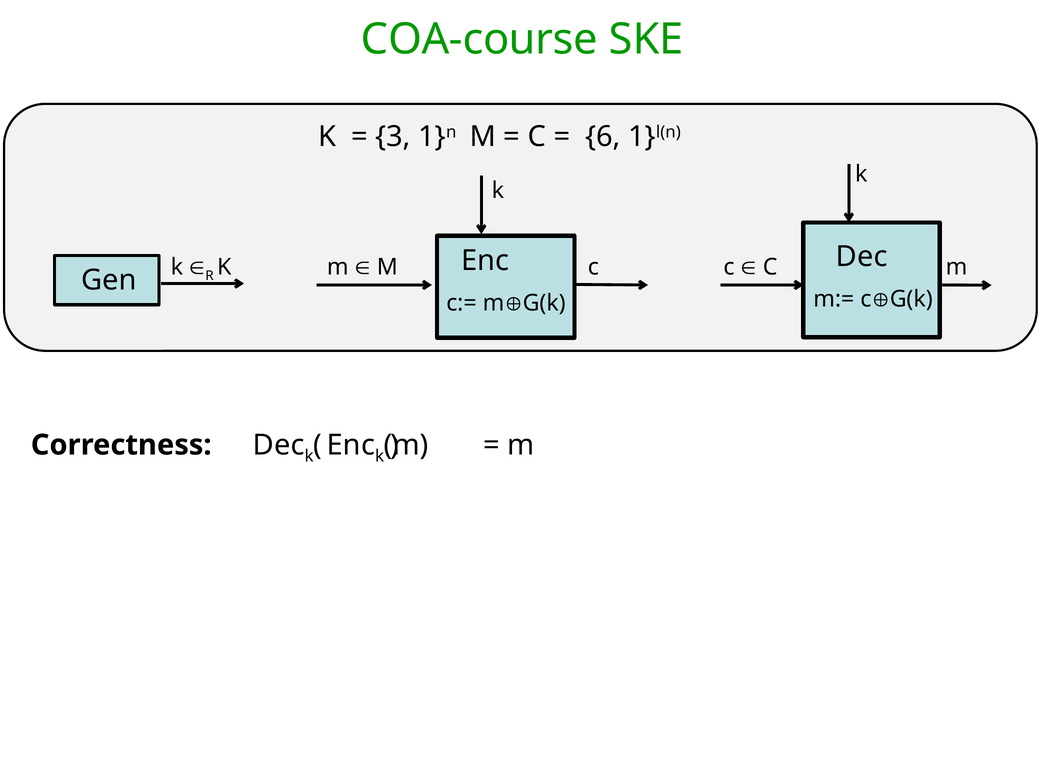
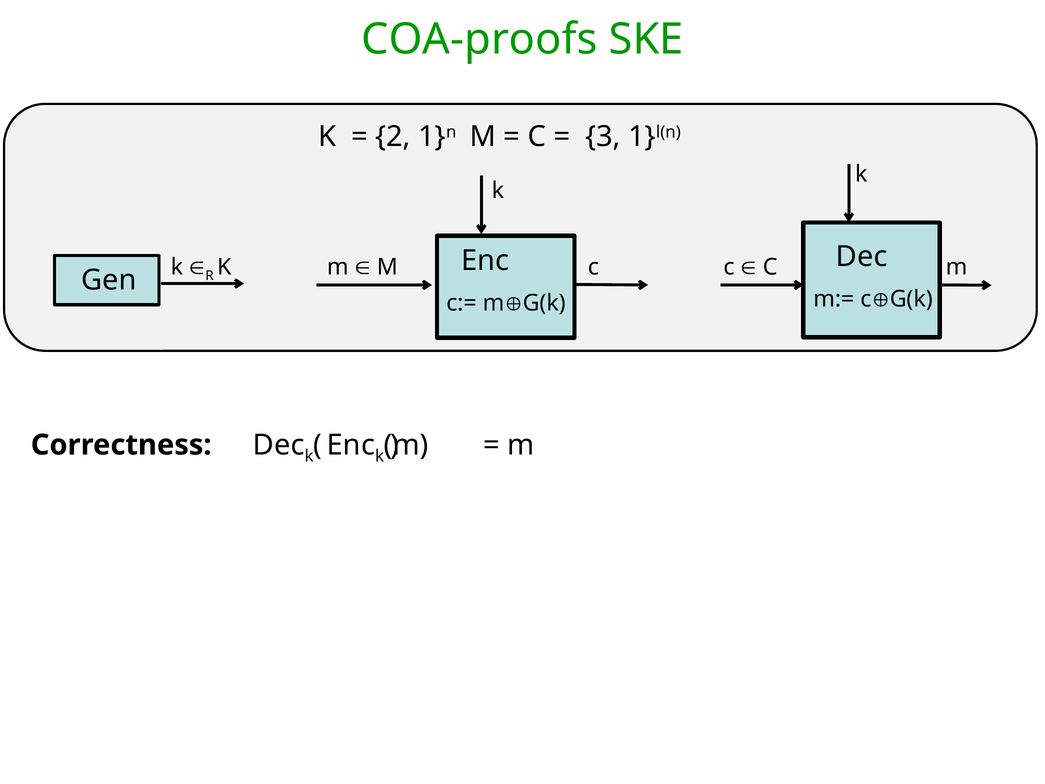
COA-course: COA-course -> COA-proofs (479, 39)
3: 3 -> 2 (393, 137)
6: 6 -> 3 (603, 137)
